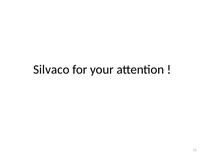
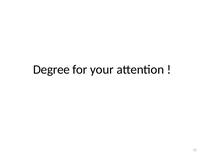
Silvaco: Silvaco -> Degree (51, 69)
